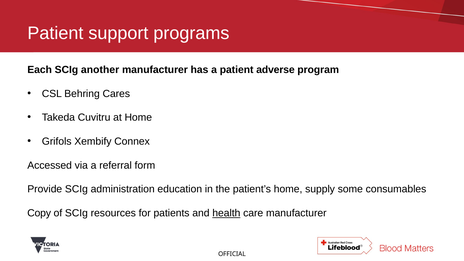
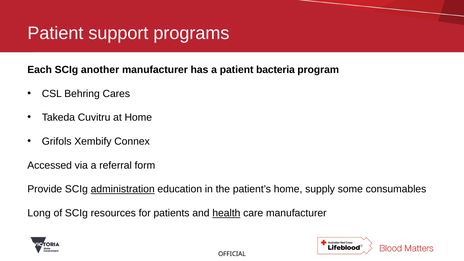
adverse: adverse -> bacteria (275, 70)
administration underline: none -> present (123, 189)
Copy: Copy -> Long (39, 213)
